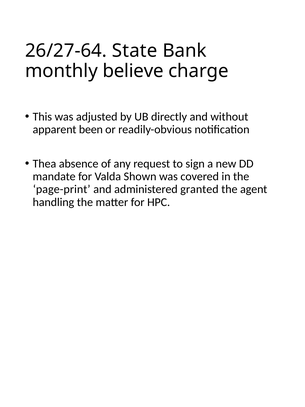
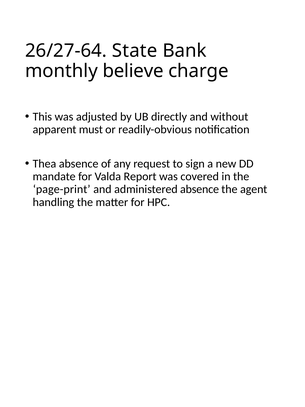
been: been -> must (91, 129)
Shown: Shown -> Report (140, 176)
administered granted: granted -> absence (200, 189)
